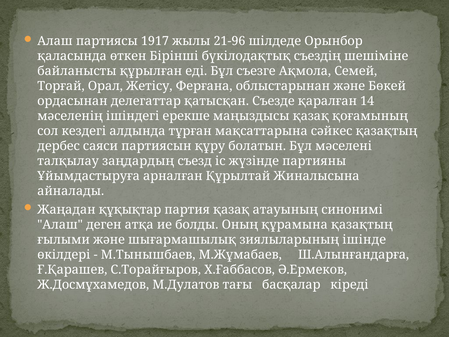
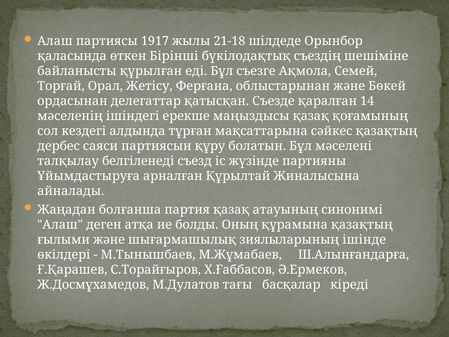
21-96: 21-96 -> 21-18 (229, 41)
заңдардың: заңдардың -> белгіленеді (138, 161)
құқықтар: құқықтар -> болғанша (130, 209)
